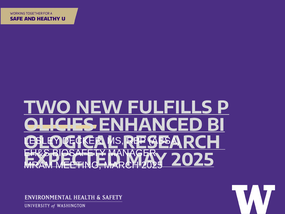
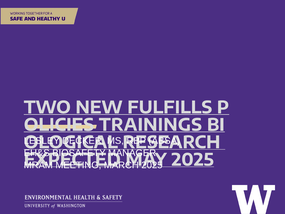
ENHANCED: ENHANCED -> TRAININGS (150, 125)
